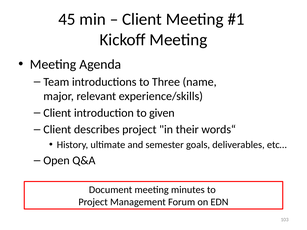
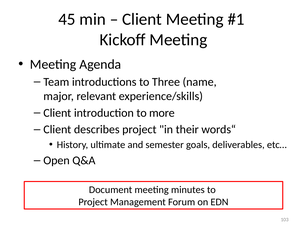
given: given -> more (162, 113)
